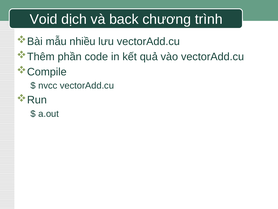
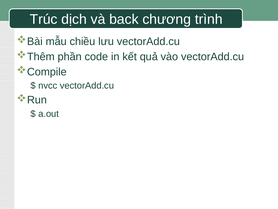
Void: Void -> Trúc (44, 19)
nhiều: nhiều -> chiều (83, 41)
